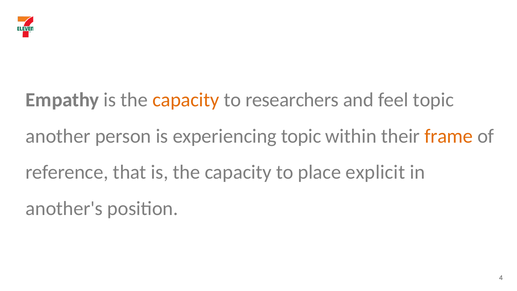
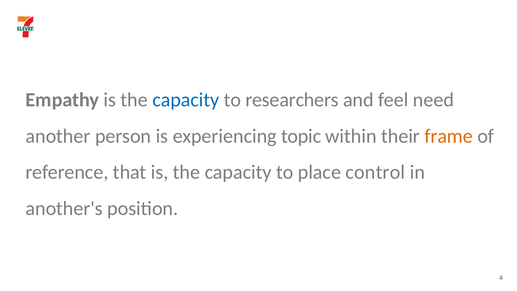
capacity colour: orange -> blue (186, 100)
feel topic: topic -> need (434, 100)
explicit: explicit -> control (375, 172)
